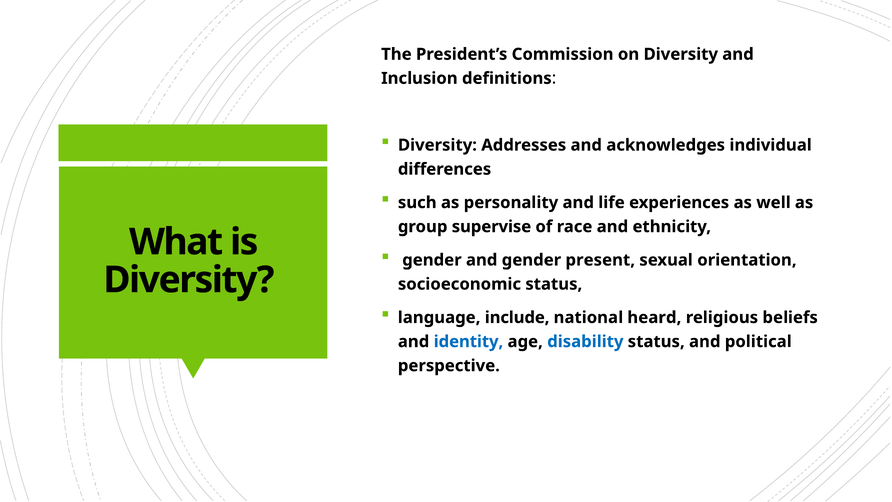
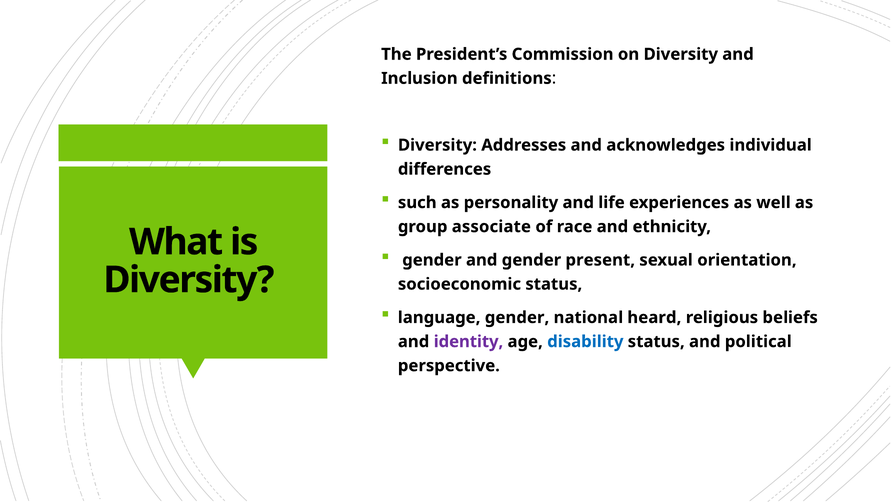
supervise: supervise -> associate (491, 227)
language include: include -> gender (517, 317)
identity colour: blue -> purple (468, 341)
